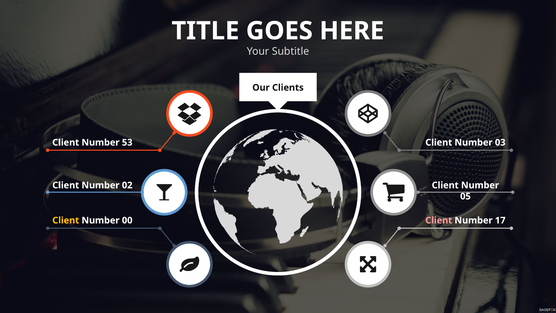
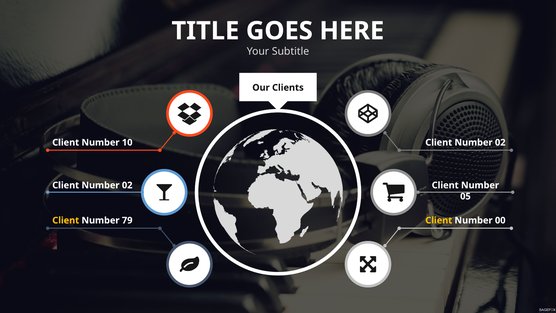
53: 53 -> 10 (127, 142)
03: 03 -> 02 (500, 142)
00: 00 -> 79 (127, 220)
Client colour: pink -> yellow (439, 220)
17: 17 -> 00 (500, 220)
